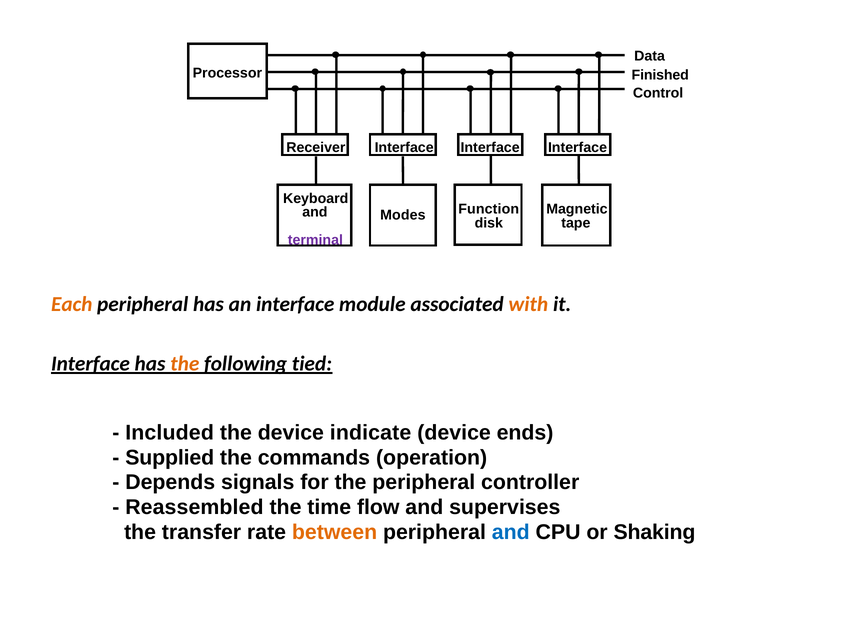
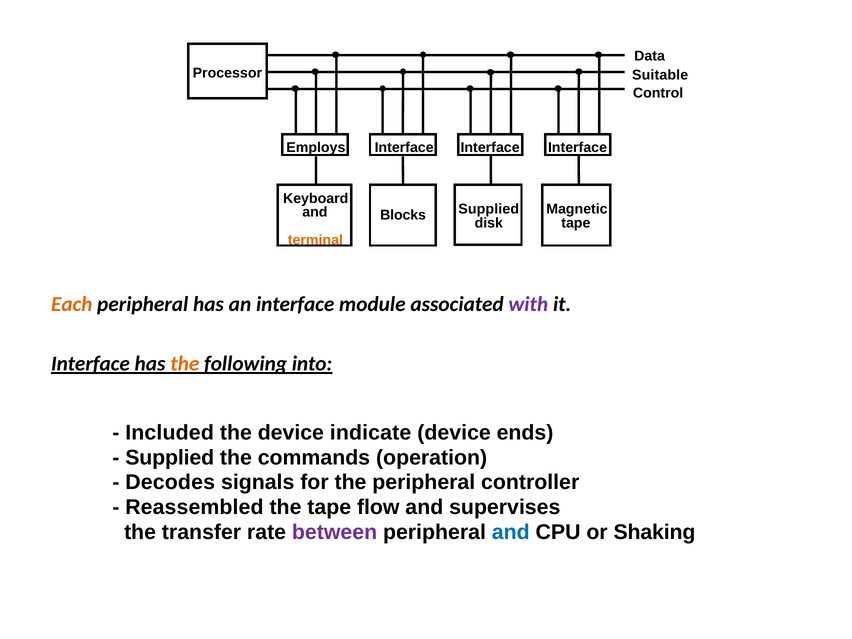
Finished: Finished -> Suitable (660, 75)
Receiver: Receiver -> Employs (316, 147)
Function: Function -> Supplied (489, 209)
Modes: Modes -> Blocks (403, 215)
terminal colour: purple -> orange (315, 240)
with colour: orange -> purple (528, 304)
tied: tied -> into (312, 364)
Depends: Depends -> Decodes (170, 482)
the time: time -> tape (329, 507)
between colour: orange -> purple (335, 532)
